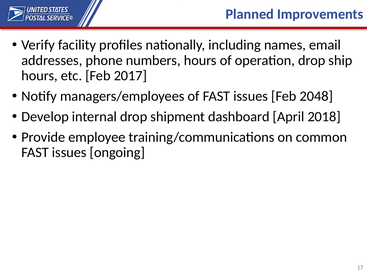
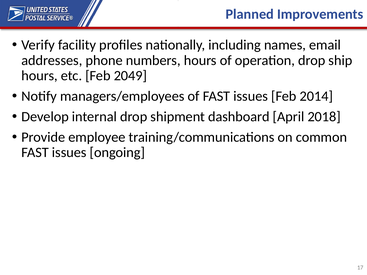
2017: 2017 -> 2049 (130, 76)
2048: 2048 -> 2014 (316, 96)
